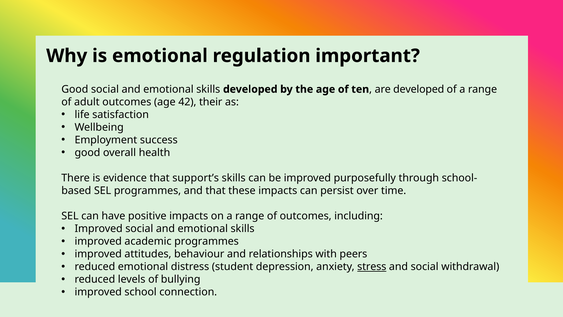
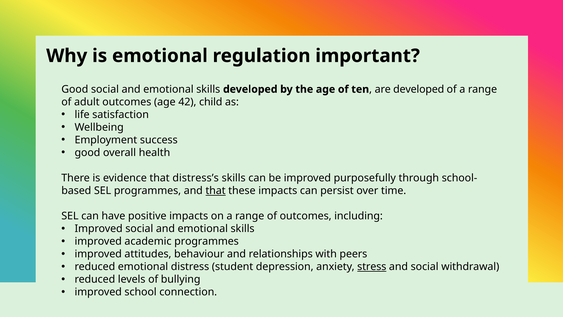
their: their -> child (211, 102)
support’s: support’s -> distress’s (196, 178)
that underline: none -> present (216, 191)
